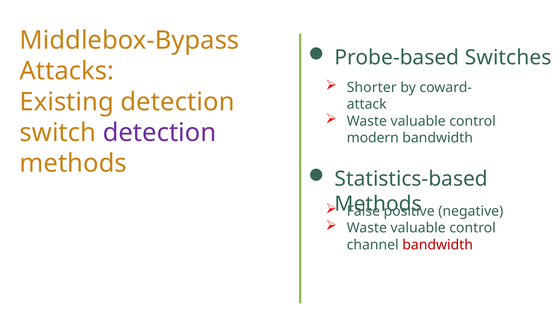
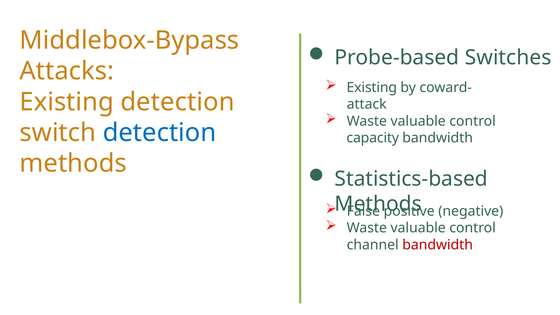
Shorter: Shorter -> Existing (372, 87)
detection colour: purple -> blue (160, 133)
modern: modern -> capacity (373, 138)
